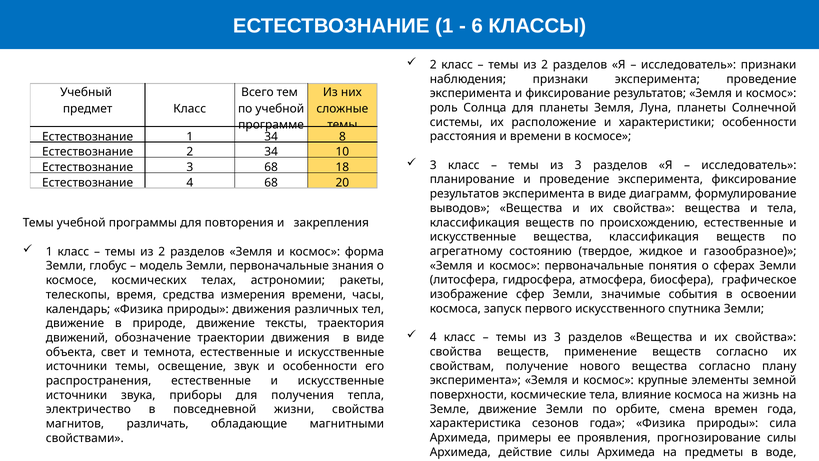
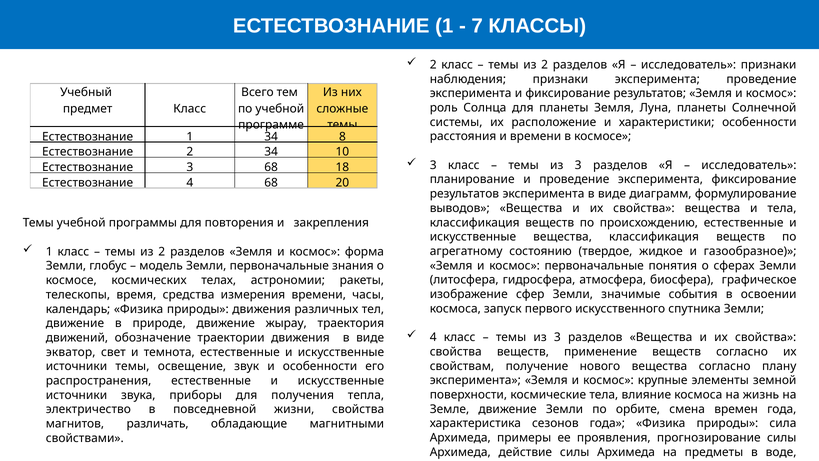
6: 6 -> 7 (477, 26)
тексты: тексты -> жырау (286, 323)
объекта: объекта -> экватор (71, 352)
